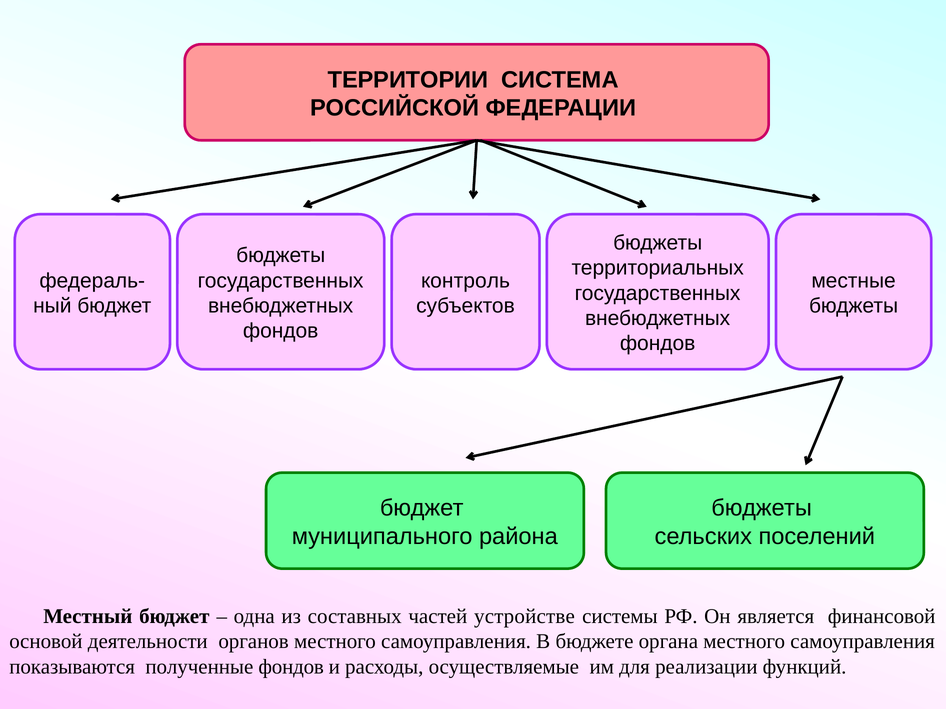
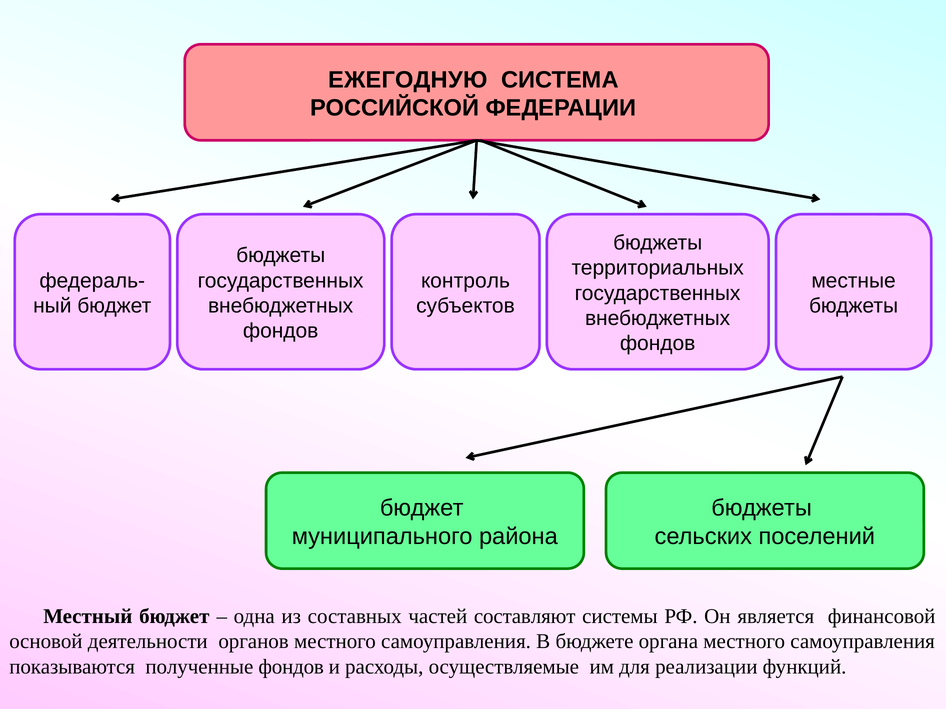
ТЕРРИТОРИИ: ТЕРРИТОРИИ -> ЕЖЕГОДНУЮ (408, 80)
устройстве: устройстве -> составляют (525, 617)
